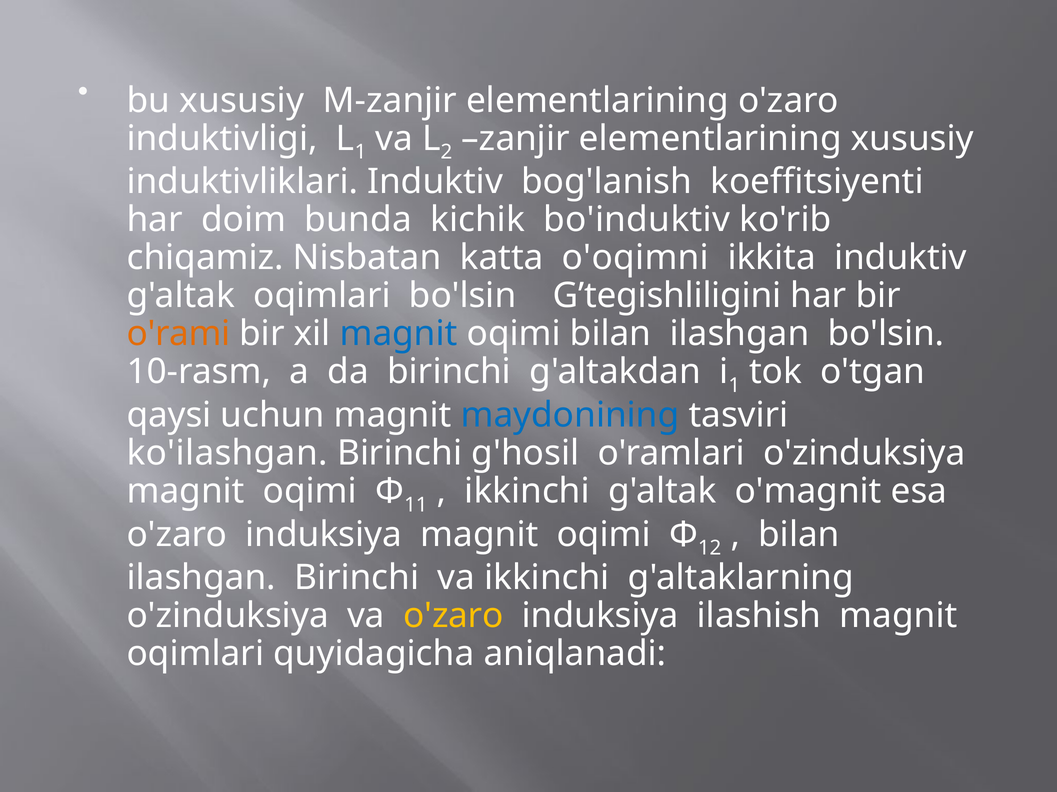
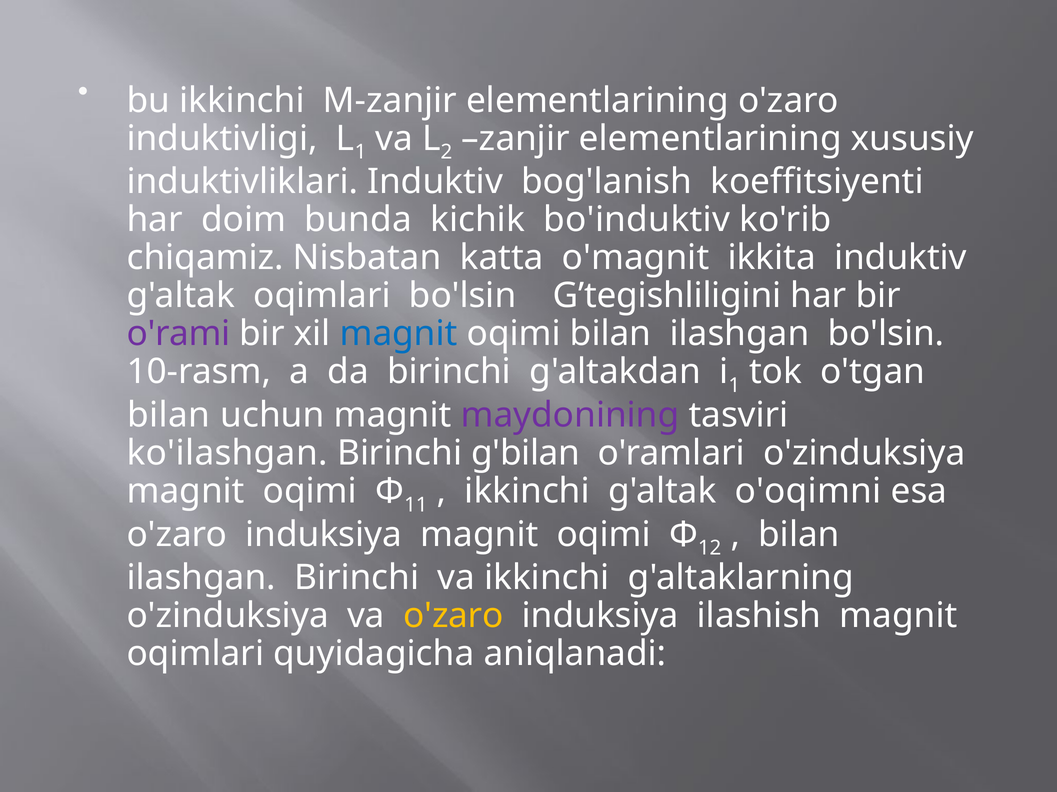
bu xususiy: xususiy -> ikkinchi (242, 101)
o'oqimni: o'oqimni -> o'magnit (636, 258)
o'rami colour: orange -> purple (179, 334)
qaysi: qaysi -> bilan (169, 415)
maydonining colour: blue -> purple (570, 415)
g'hosil: g'hosil -> g'bilan (526, 454)
o'magnit: o'magnit -> o'oqimni (808, 492)
